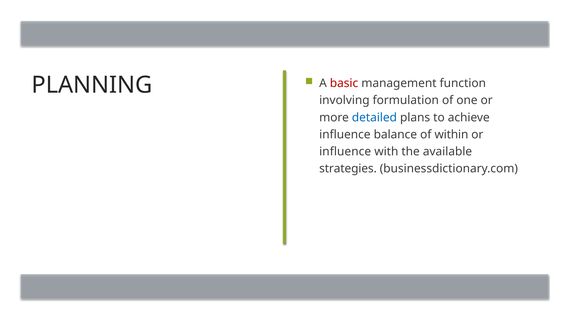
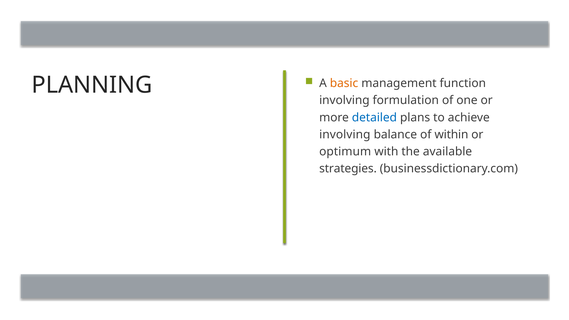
basic colour: red -> orange (344, 83)
influence: influence -> involving (345, 135)
influence: influence -> optimum (345, 152)
